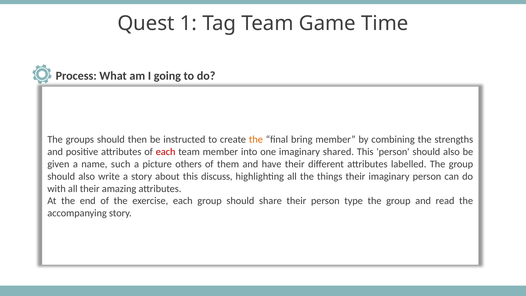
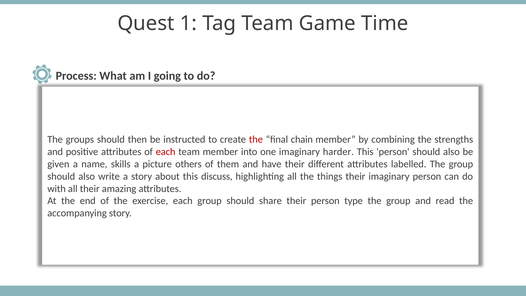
the colour: orange -> red (256, 140)
bring: bring -> chain (302, 140)
shared: shared -> harder (338, 152)
such: such -> skills (121, 164)
